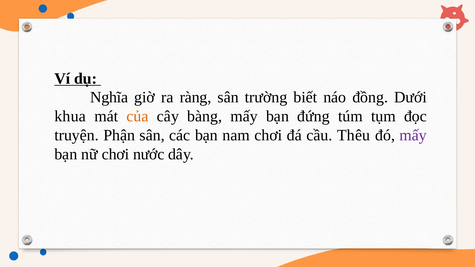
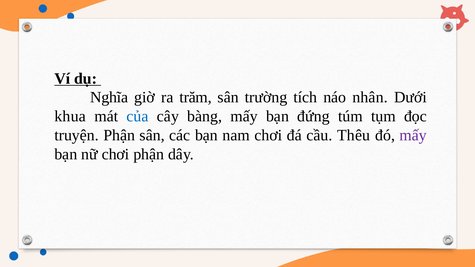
ràng: ràng -> trăm (196, 98)
biết: biết -> tích (305, 98)
đồng: đồng -> nhân (370, 98)
của colour: orange -> blue (138, 117)
chơi nước: nước -> phận (149, 155)
